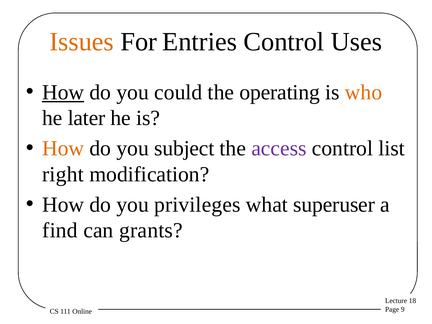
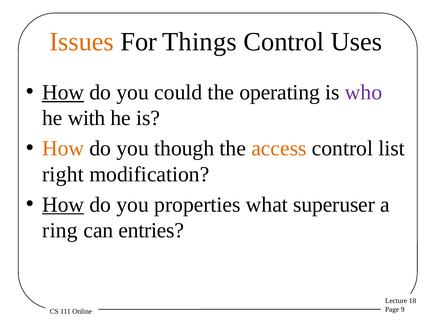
Entries: Entries -> Things (200, 42)
who colour: orange -> purple (364, 92)
later: later -> with (87, 118)
subject: subject -> though (184, 148)
access colour: purple -> orange (279, 148)
How underline: none -> present (63, 205)
privileges: privileges -> properties (197, 205)
find: find -> ring (60, 230)
grants: grants -> entries (151, 230)
